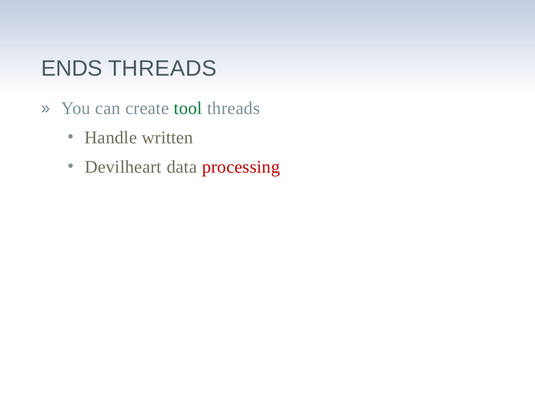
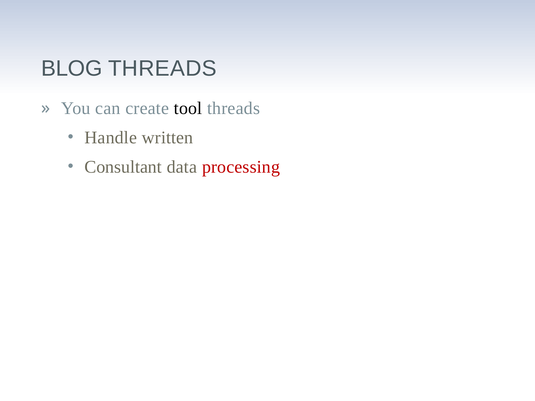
ENDS: ENDS -> BLOG (72, 68)
tool colour: green -> black (188, 108)
Devilheart: Devilheart -> Consultant (123, 167)
